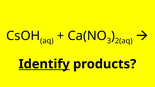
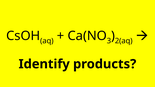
Identify underline: present -> none (44, 64)
